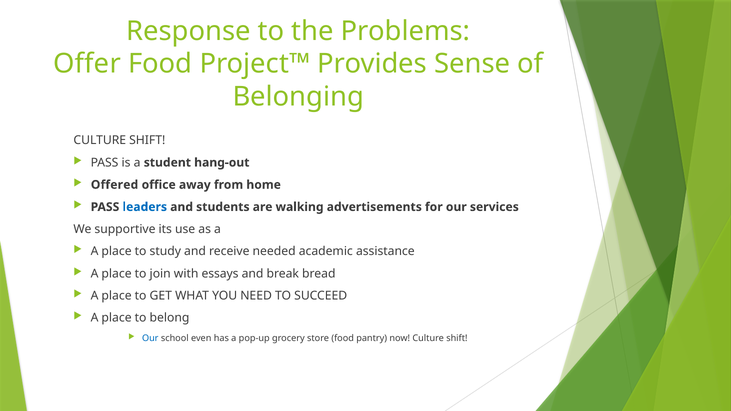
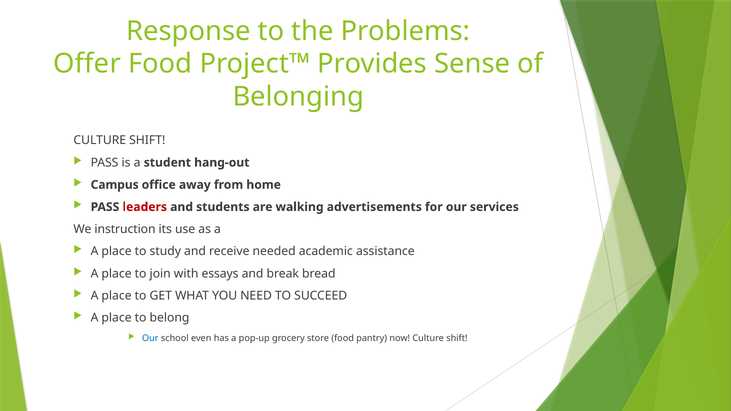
Offered: Offered -> Campus (115, 185)
leaders colour: blue -> red (145, 207)
supportive: supportive -> instruction (125, 229)
